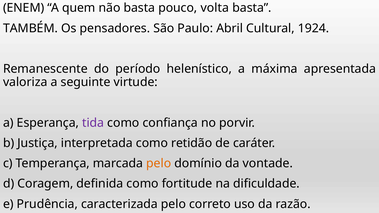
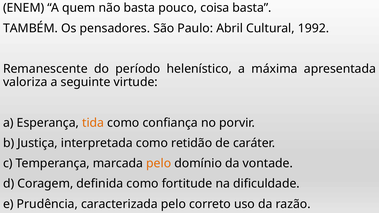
volta: volta -> coisa (215, 8)
1924: 1924 -> 1992 (313, 28)
tida colour: purple -> orange (93, 123)
